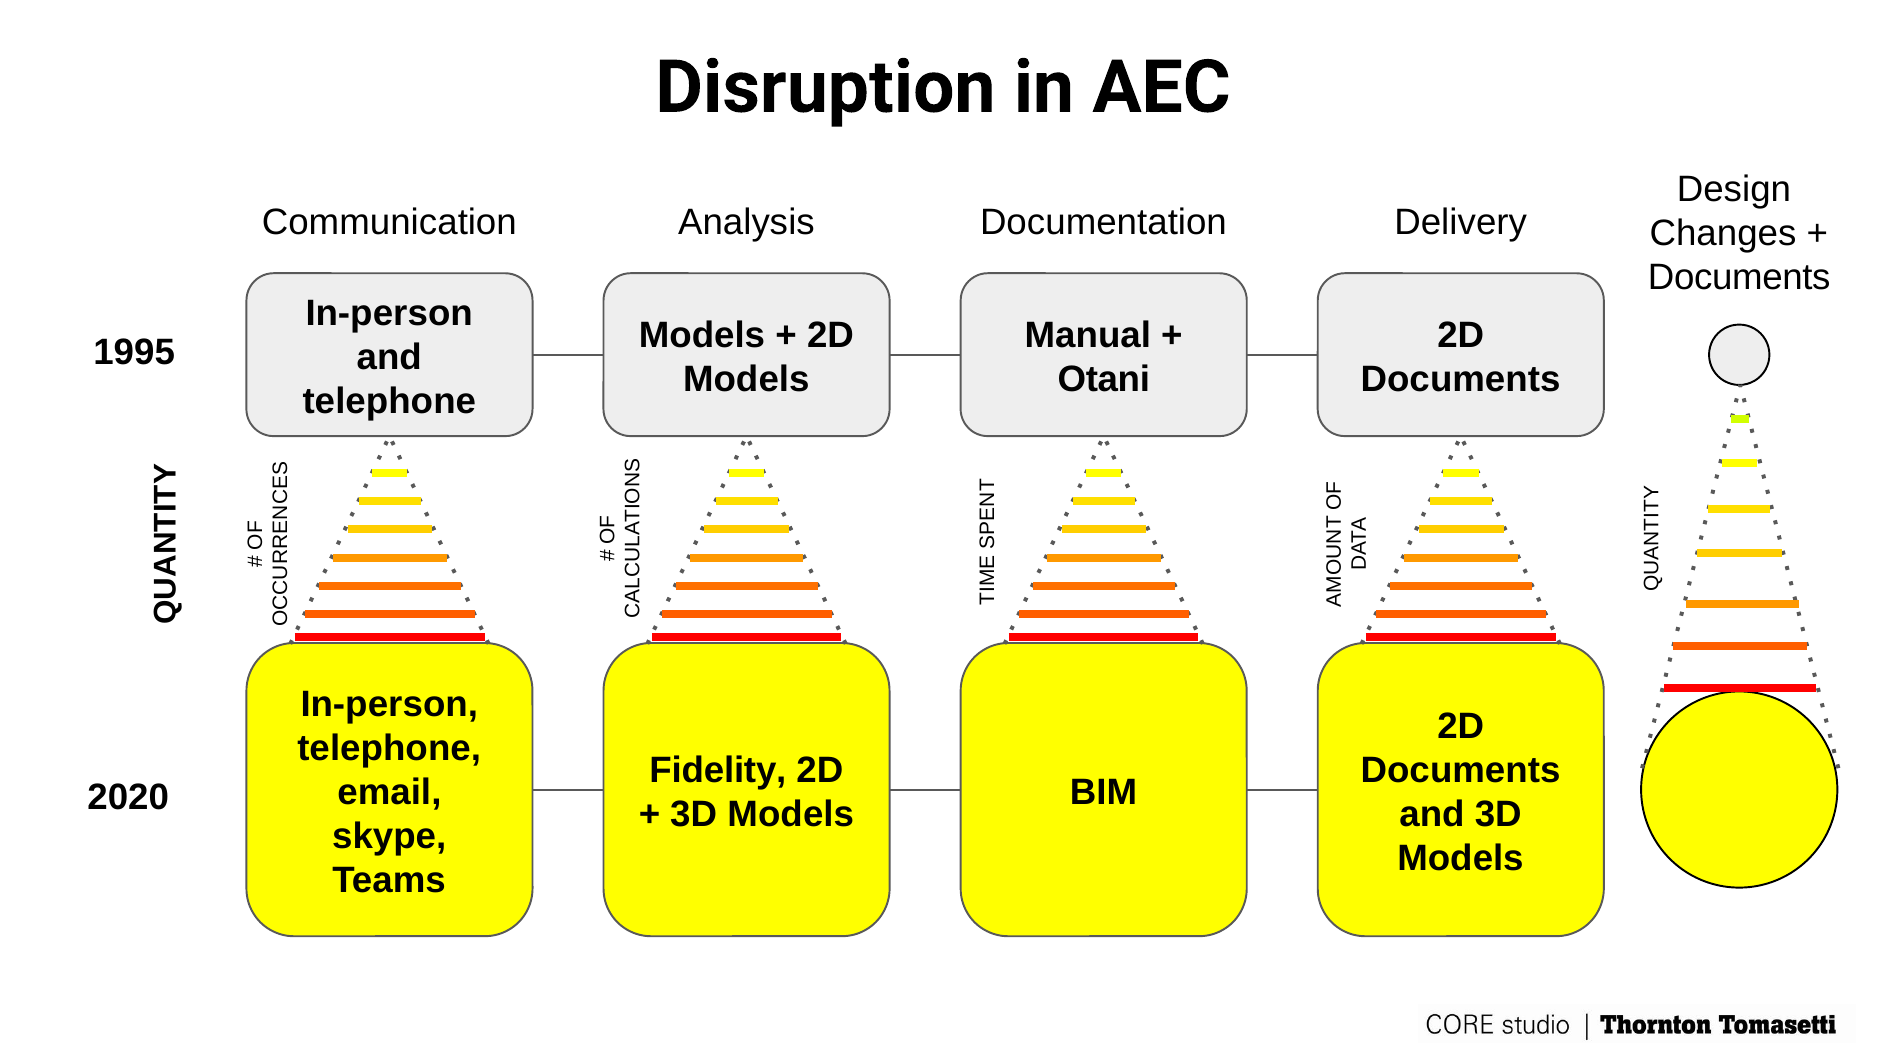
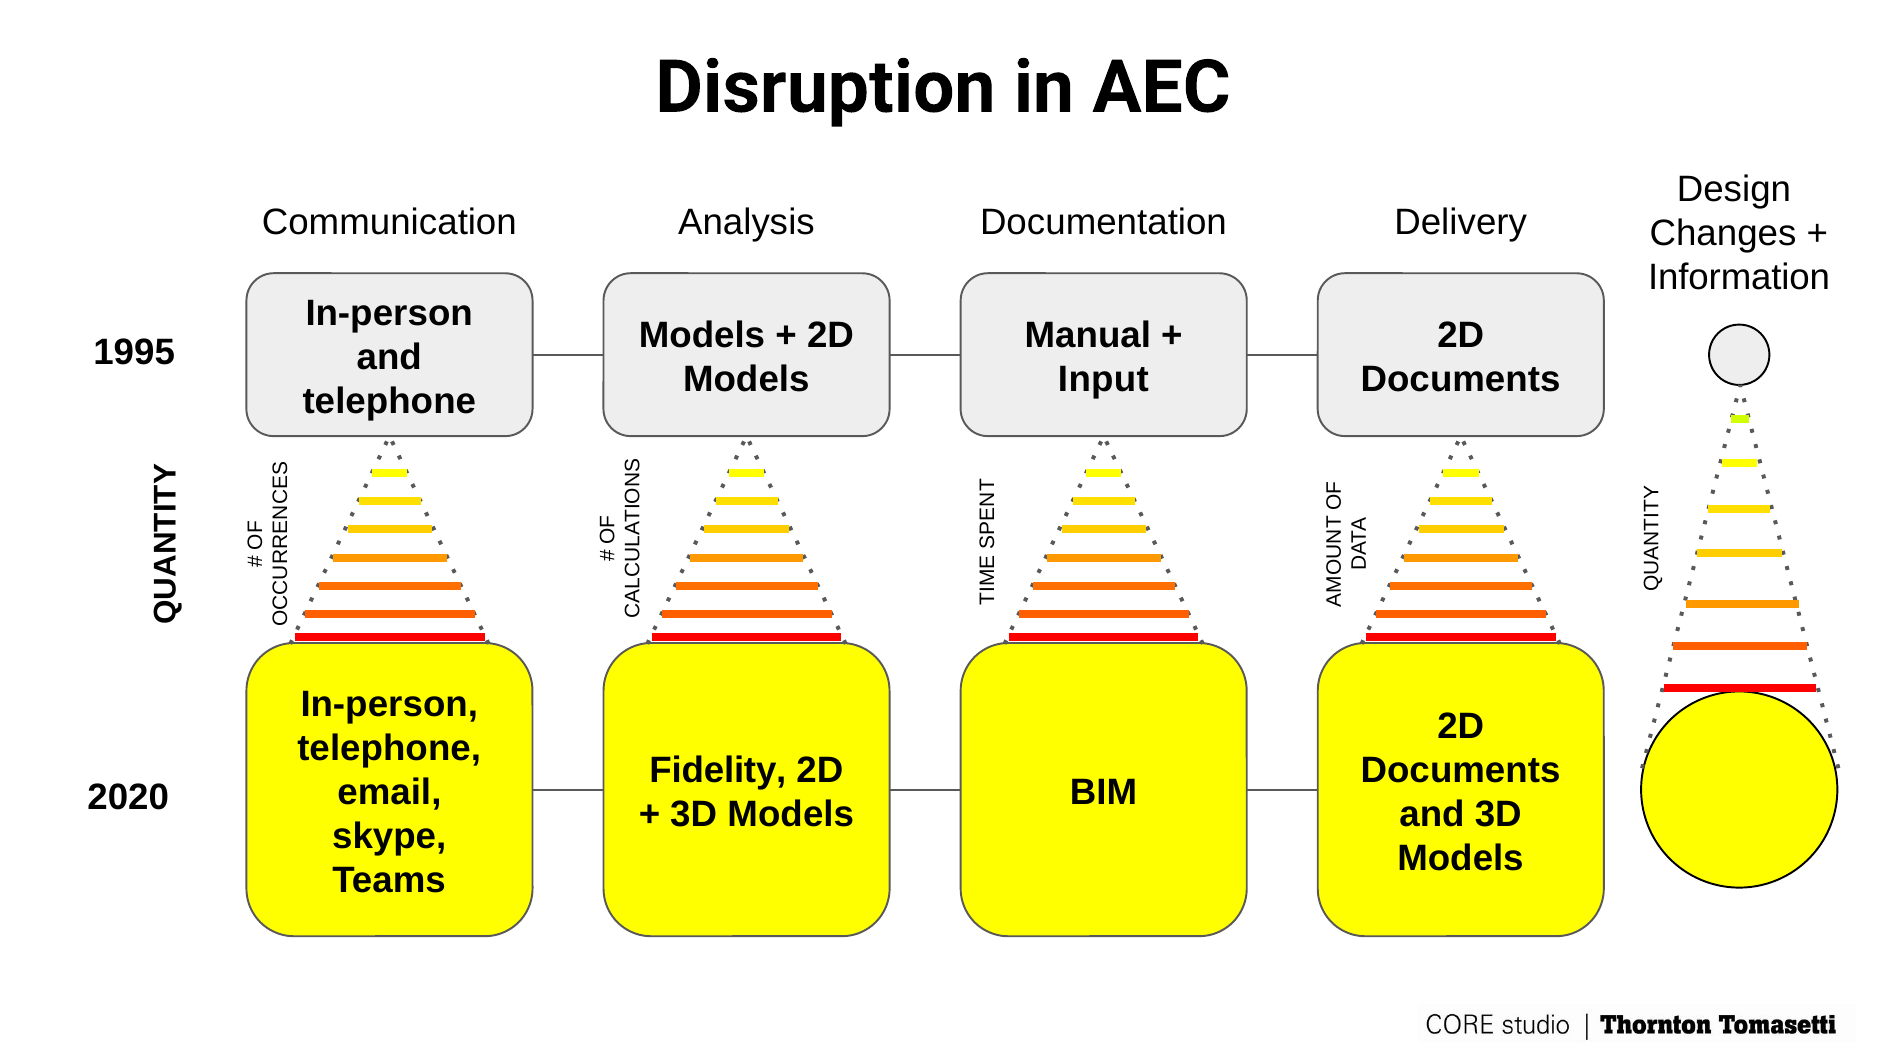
Documents: Documents -> Information (1739, 278)
Otani: Otani -> Input (1103, 379)
